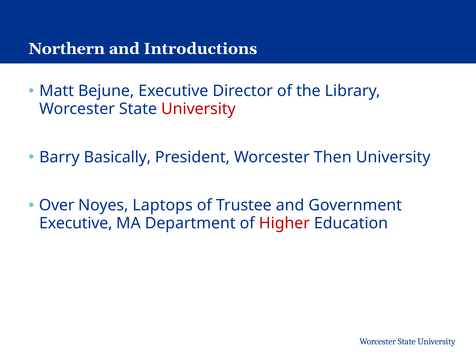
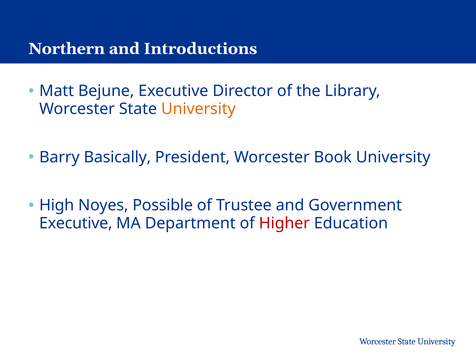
University colour: red -> orange (198, 109)
Then: Then -> Book (333, 157)
Over: Over -> High (57, 205)
Laptops: Laptops -> Possible (163, 205)
